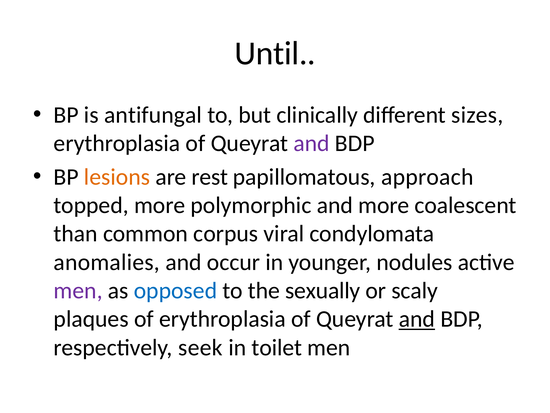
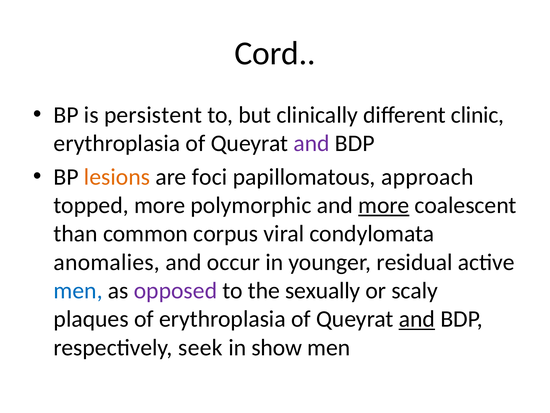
Until: Until -> Cord (275, 53)
antifungal: antifungal -> persistent (153, 115)
sizes: sizes -> clinic (478, 115)
rest: rest -> foci (210, 177)
more underline: none -> present (384, 205)
nodules: nodules -> residual (415, 262)
men colour: purple -> blue (78, 290)
opposed colour: blue -> purple (175, 290)
toilet: toilet -> show (277, 347)
